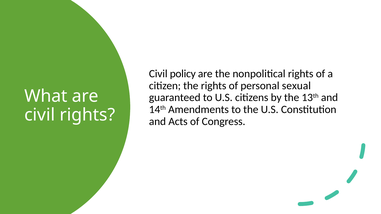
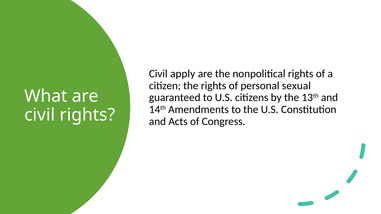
policy: policy -> apply (183, 74)
